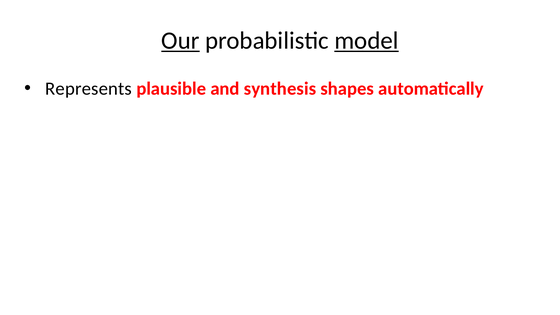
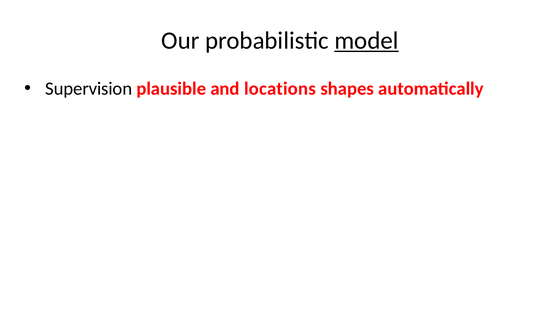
Our underline: present -> none (180, 41)
Represents: Represents -> Supervision (89, 89)
synthesis: synthesis -> locations (280, 89)
